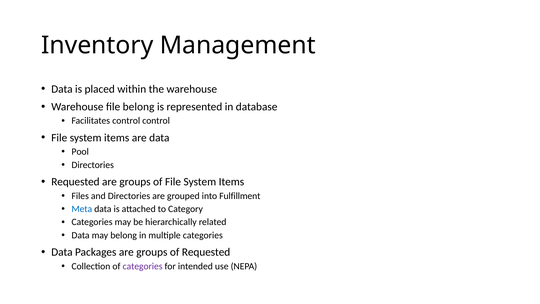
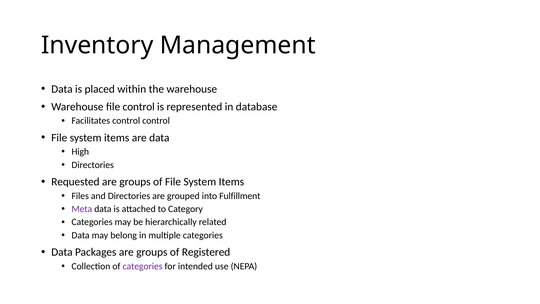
file belong: belong -> control (139, 107)
Pool: Pool -> High (80, 152)
Meta colour: blue -> purple (82, 209)
of Requested: Requested -> Registered (206, 252)
